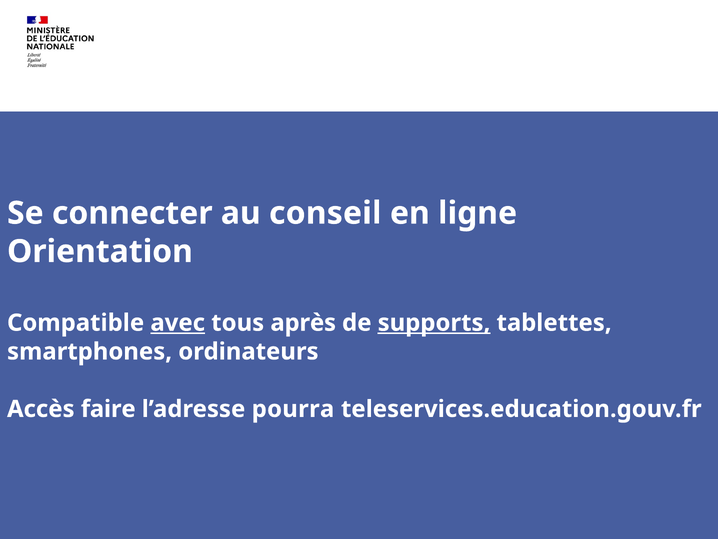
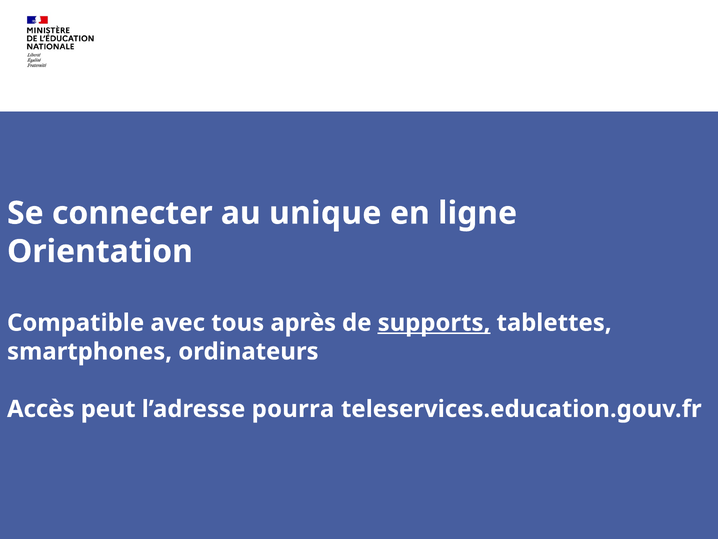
conseil: conseil -> unique (325, 213)
avec underline: present -> none (178, 323)
faire: faire -> peut (108, 409)
